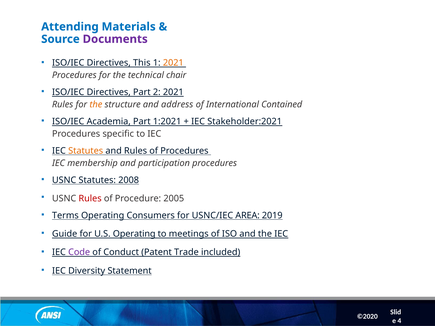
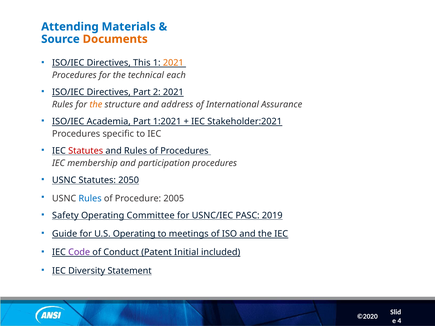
Documents colour: purple -> orange (115, 39)
chair: chair -> each (176, 75)
Contained: Contained -> Assurance (282, 105)
Statutes colour: orange -> red (86, 151)
2008: 2008 -> 2050 (129, 180)
Rules colour: red -> blue (90, 199)
Terms: Terms -> Safety (65, 216)
Consumers: Consumers -> Committee (151, 216)
AREA: AREA -> PASC (248, 216)
Trade: Trade -> Initial (186, 252)
